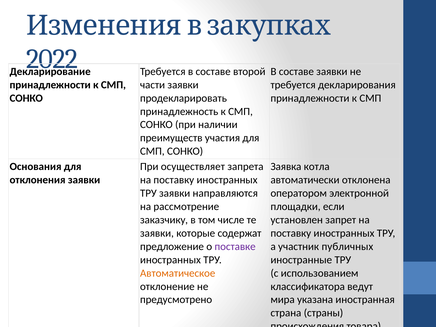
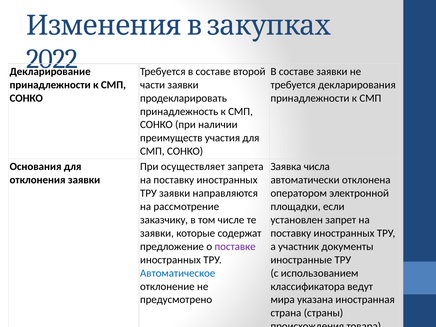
котла: котла -> числа (317, 167)
публичных: публичных -> документы (347, 247)
Автоматическое colour: orange -> blue (178, 273)
